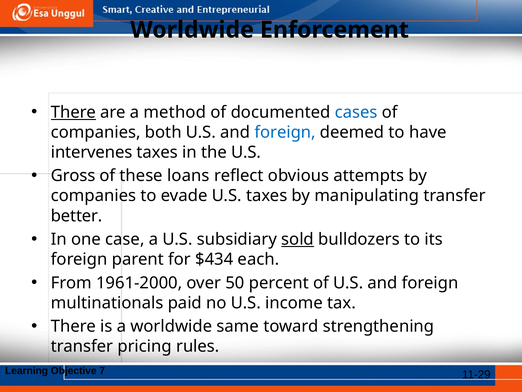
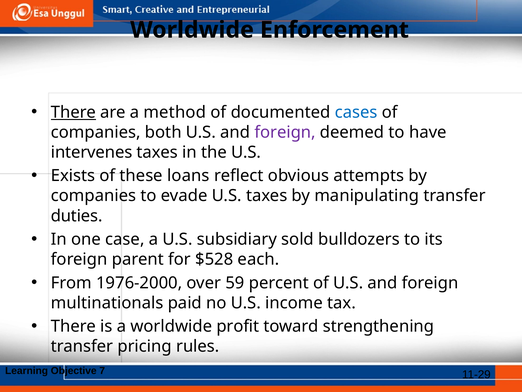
foreign colour: blue -> purple (285, 132)
Gross: Gross -> Exists (73, 176)
better: better -> duties (77, 216)
sold underline: present -> none (298, 239)
$434: $434 -> $528 (214, 259)
1961-2000: 1961-2000 -> 1976-2000 (139, 283)
50: 50 -> 59 (235, 283)
same: same -> profit (238, 326)
